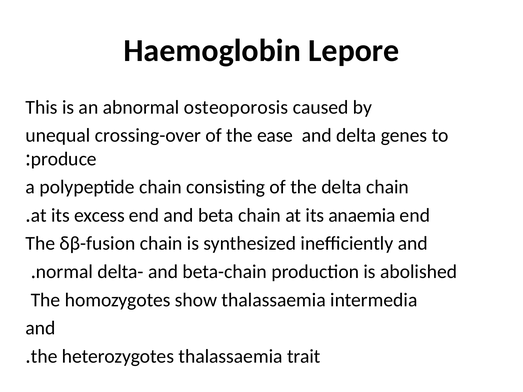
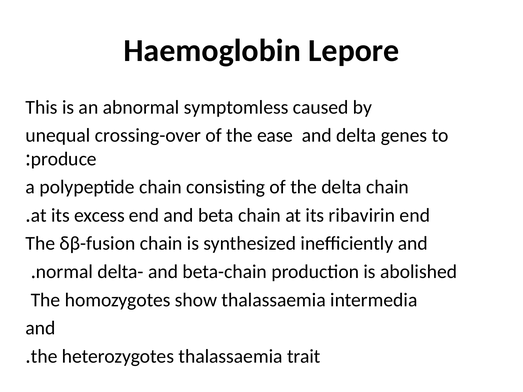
osteoporosis: osteoporosis -> symptomless (236, 107)
anaemia: anaemia -> ribavirin (362, 215)
